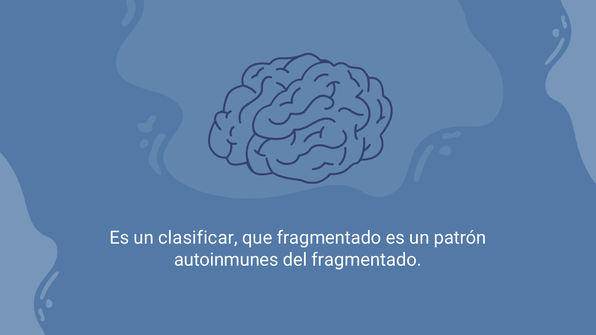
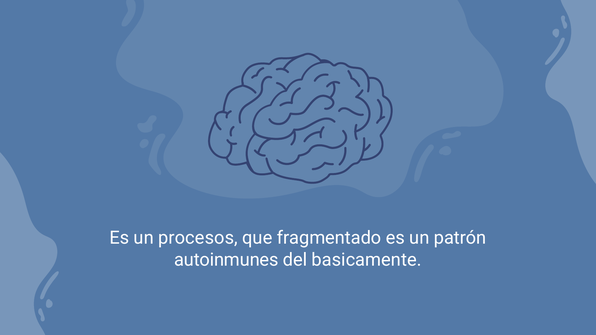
clasificar: clasificar -> procesos (198, 238)
del fragmentado: fragmentado -> basicamente (367, 260)
